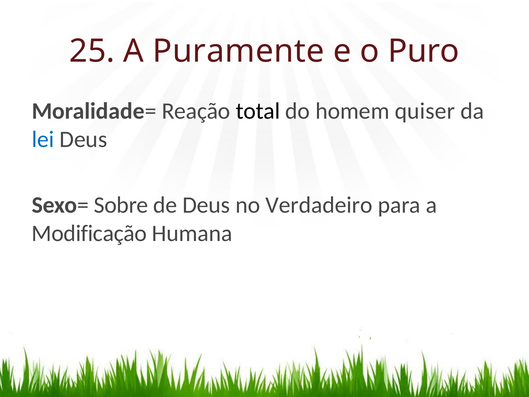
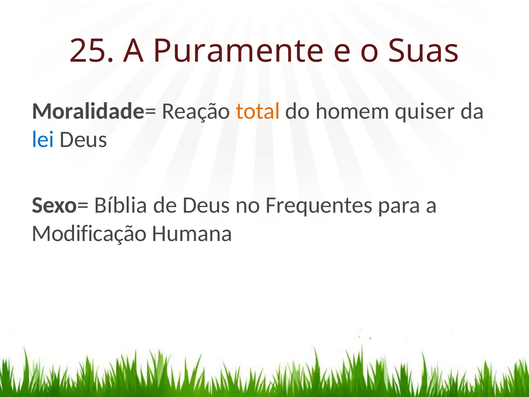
Puro: Puro -> Suas (423, 51)
total colour: black -> orange (258, 111)
Sobre: Sobre -> Bíblia (121, 205)
Verdadeiro: Verdadeiro -> Frequentes (319, 205)
